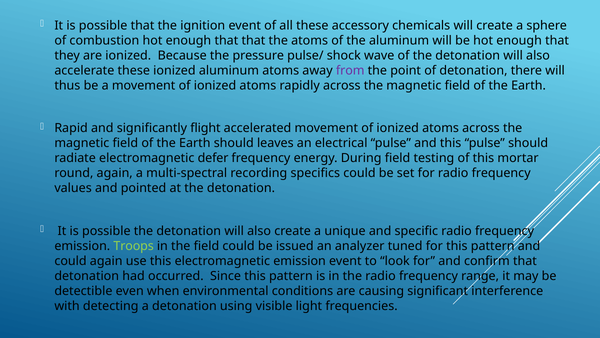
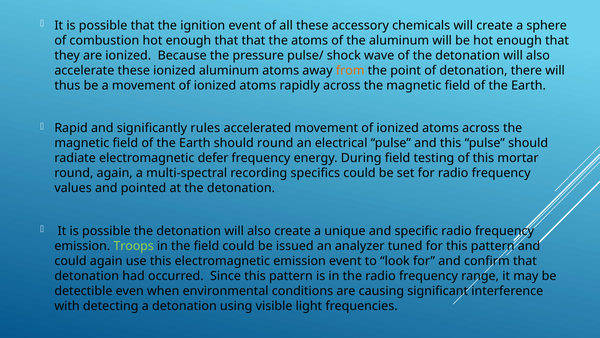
from colour: purple -> orange (350, 70)
flight: flight -> rules (205, 128)
should leaves: leaves -> round (275, 143)
